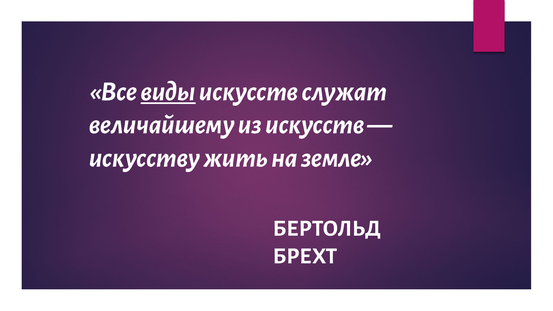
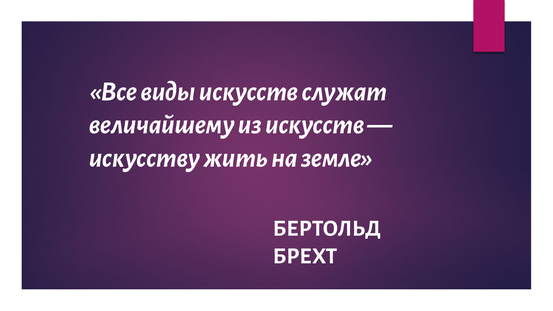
виды underline: present -> none (168, 91)
